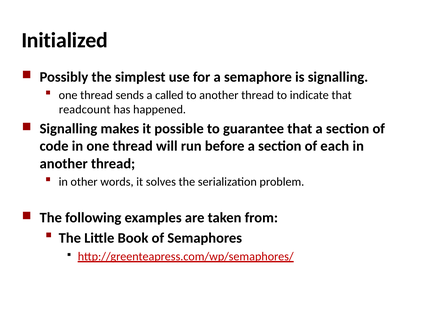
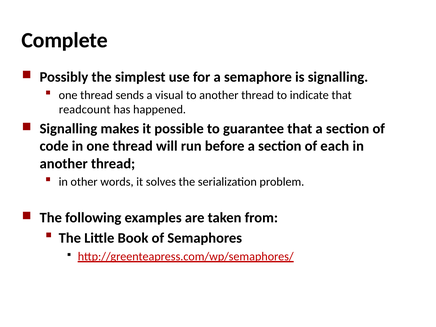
Initialized: Initialized -> Complete (65, 40)
called: called -> visual (169, 95)
